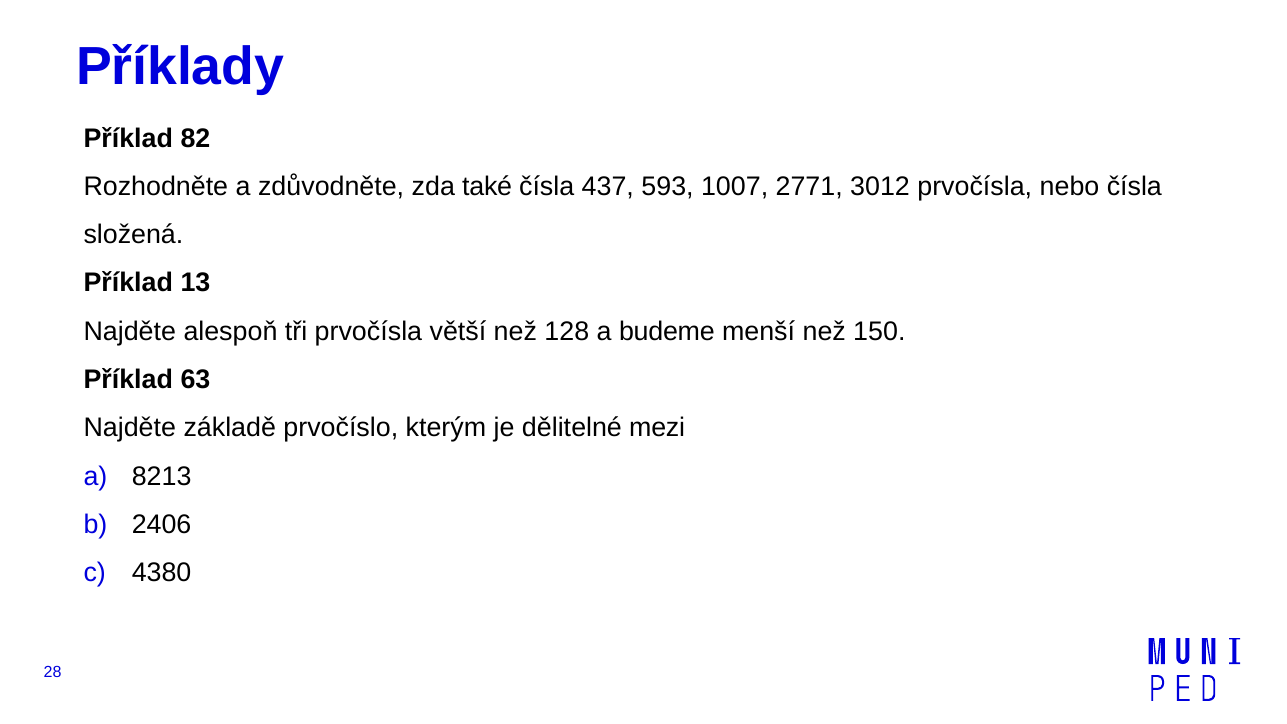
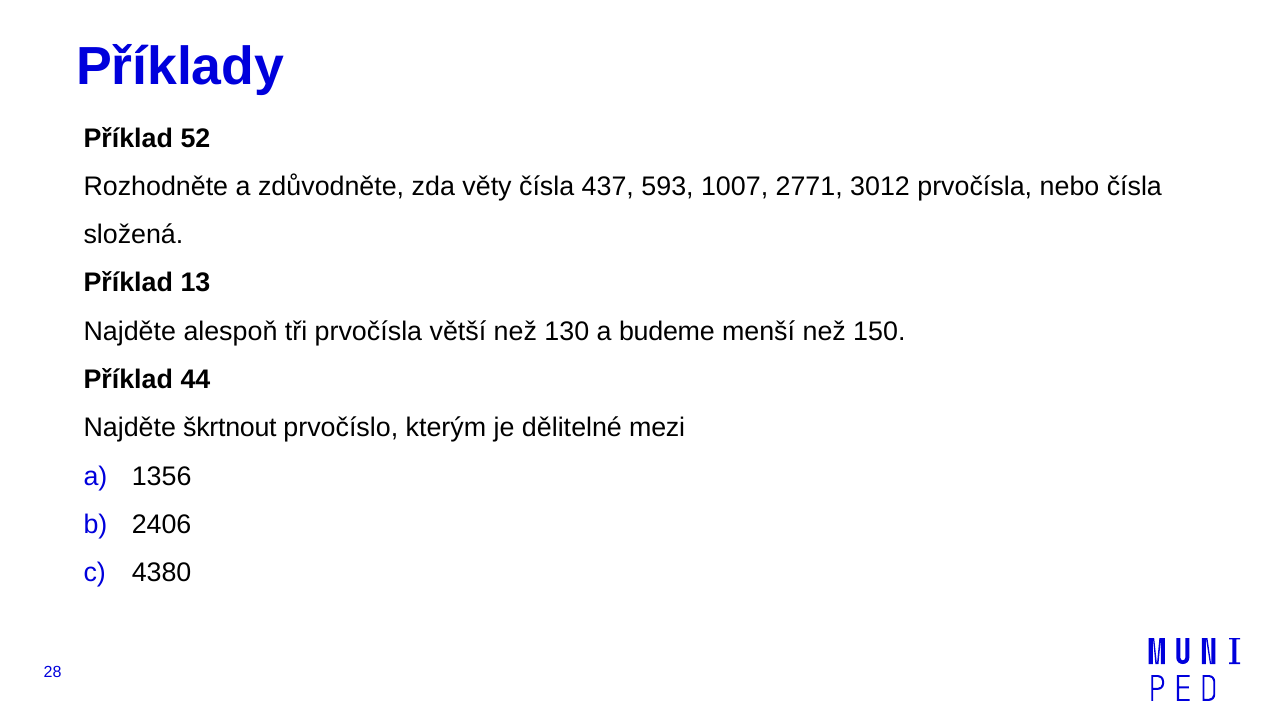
82: 82 -> 52 (195, 138)
také: také -> věty (487, 187)
128: 128 -> 130 (567, 331)
63: 63 -> 44 (195, 380)
základě: základě -> škrtnout (230, 428)
8213: 8213 -> 1356 (162, 476)
